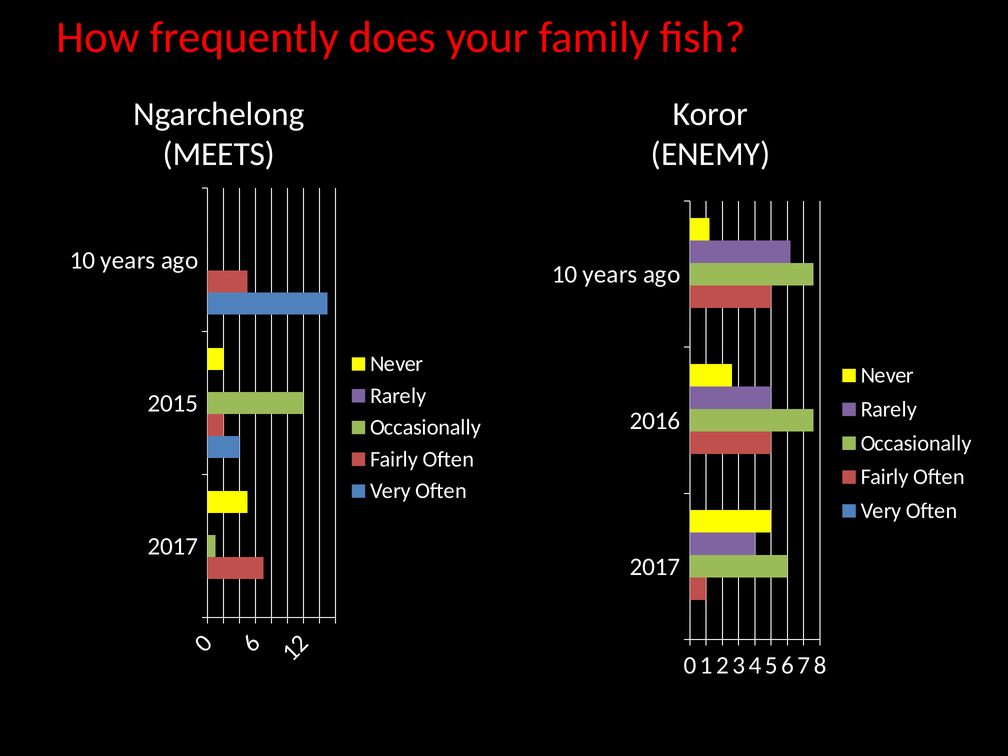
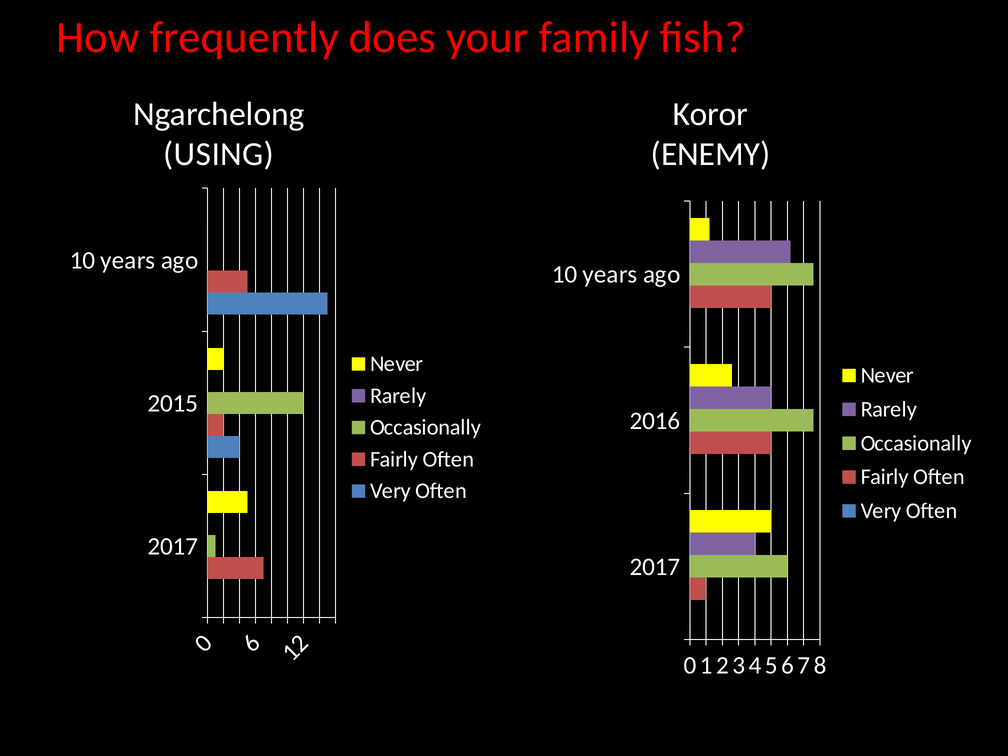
MEETS: MEETS -> USING (219, 154)
